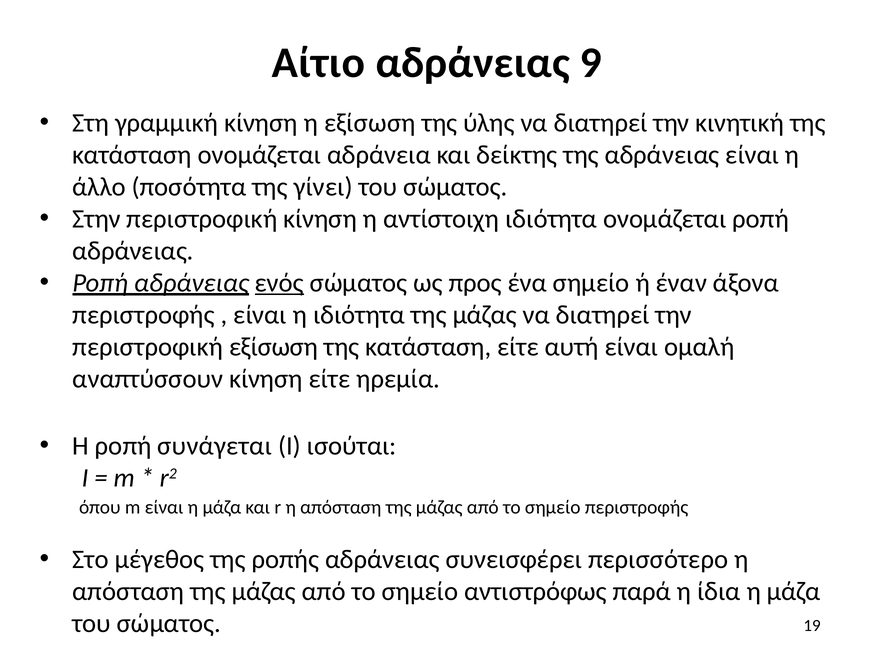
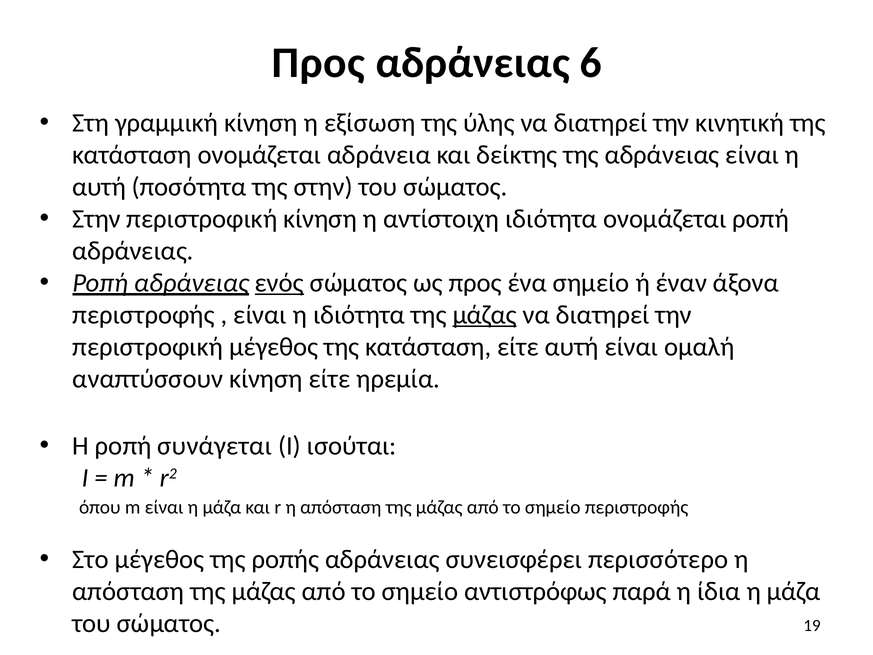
Αίτιο: Αίτιο -> Προς (318, 63)
9: 9 -> 6 (591, 63)
άλλο: άλλο -> αυτή (99, 187)
της γίνει: γίνει -> στην (323, 187)
μάζας underline: none -> present (485, 315)
περιστροφική εξίσωση: εξίσωση -> μέγεθος (274, 347)
